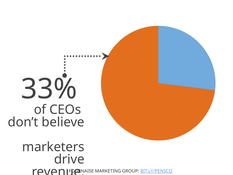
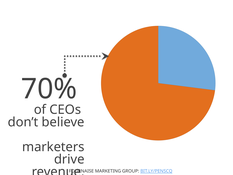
33%: 33% -> 70% (49, 89)
